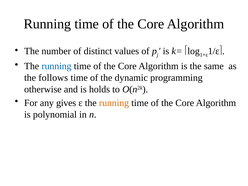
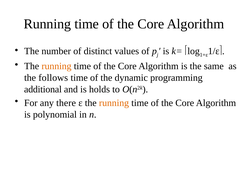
running colour: blue -> orange (56, 66)
otherwise: otherwise -> additional (43, 89)
gives: gives -> there (66, 103)
